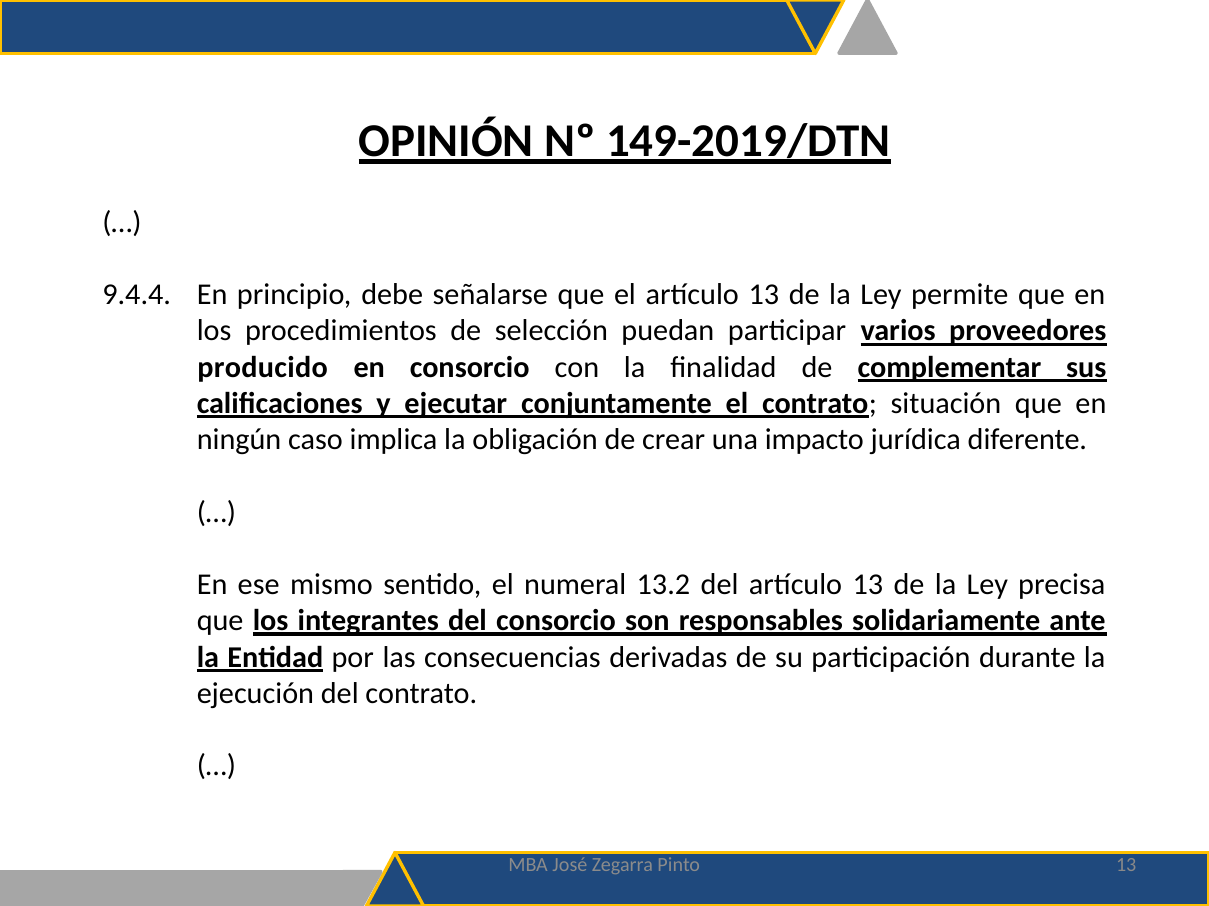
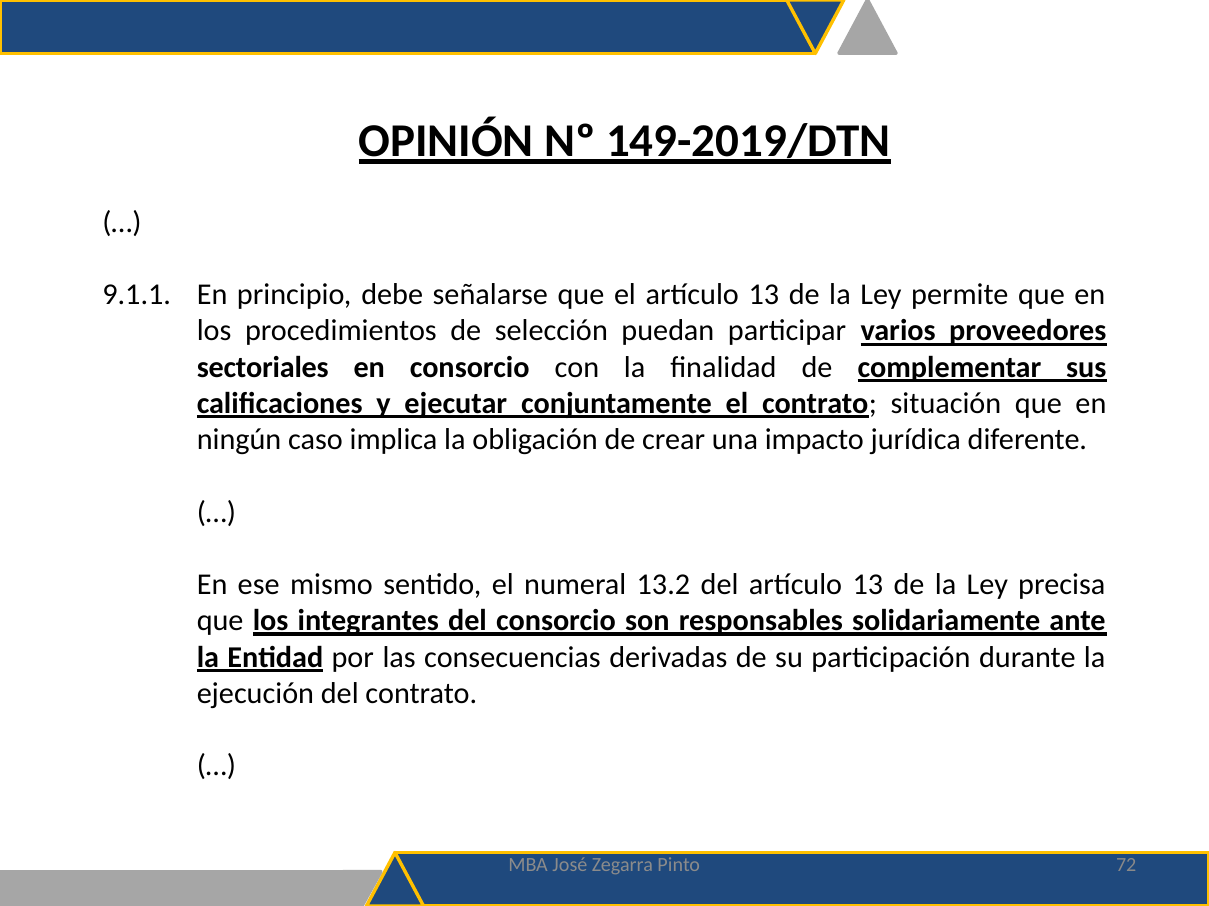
9.4.4: 9.4.4 -> 9.1.1 (137, 295)
producido: producido -> sectoriales (263, 367)
Pinto 13: 13 -> 72 (1126, 866)
